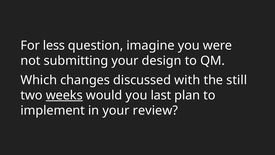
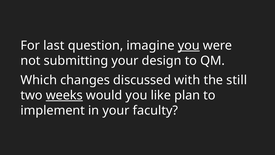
less: less -> last (54, 45)
you underline: none -> present (189, 45)
last: last -> like (161, 95)
review: review -> faculty (155, 110)
